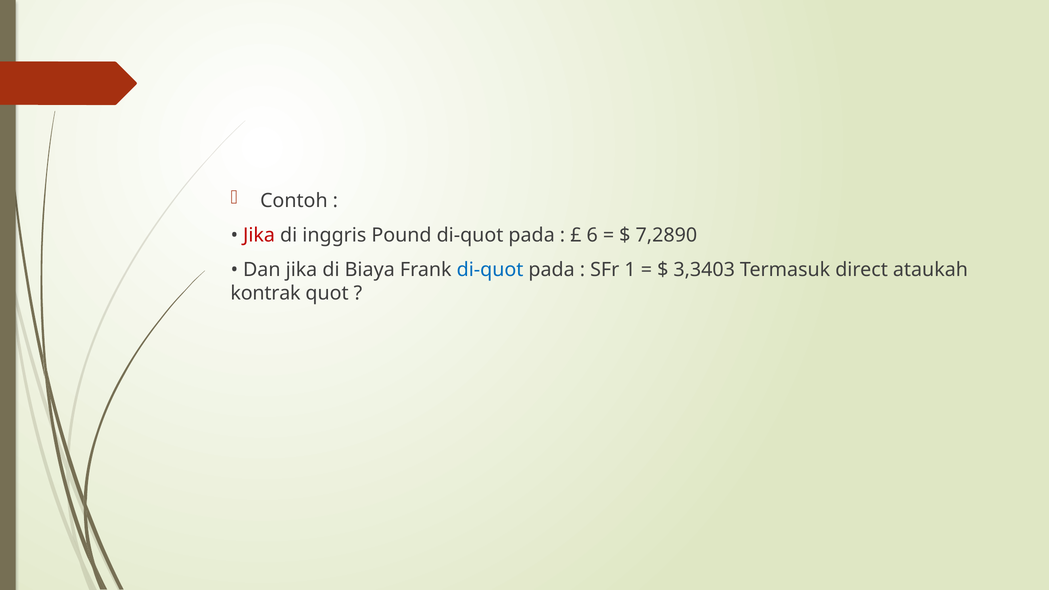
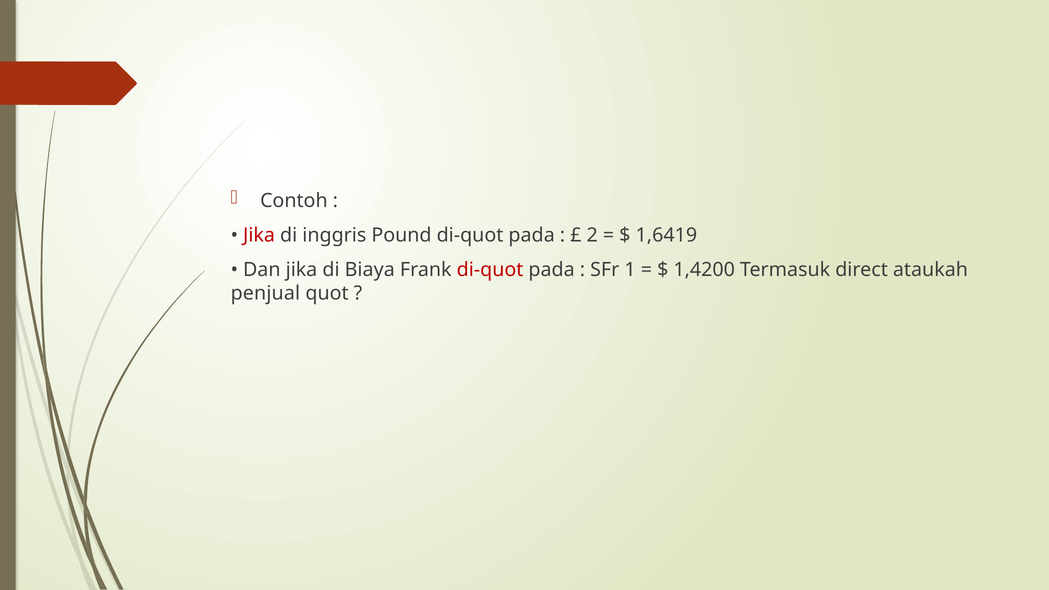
6: 6 -> 2 (592, 235)
7,2890: 7,2890 -> 1,6419 (666, 235)
di-quot colour: blue -> red (490, 270)
3,3403: 3,3403 -> 1,4200 (704, 270)
kontrak: kontrak -> penjual (265, 293)
